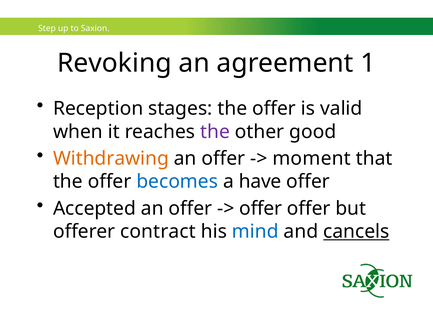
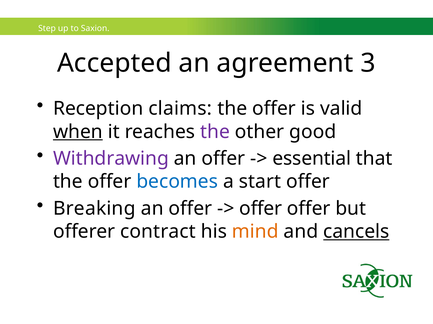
Revoking: Revoking -> Accepted (114, 63)
1: 1 -> 3 (368, 63)
stages: stages -> claims (180, 109)
when underline: none -> present (78, 132)
Withdrawing colour: orange -> purple (111, 159)
moment: moment -> essential (312, 159)
have: have -> start (260, 182)
Accepted: Accepted -> Breaking (94, 209)
mind colour: blue -> orange (255, 232)
